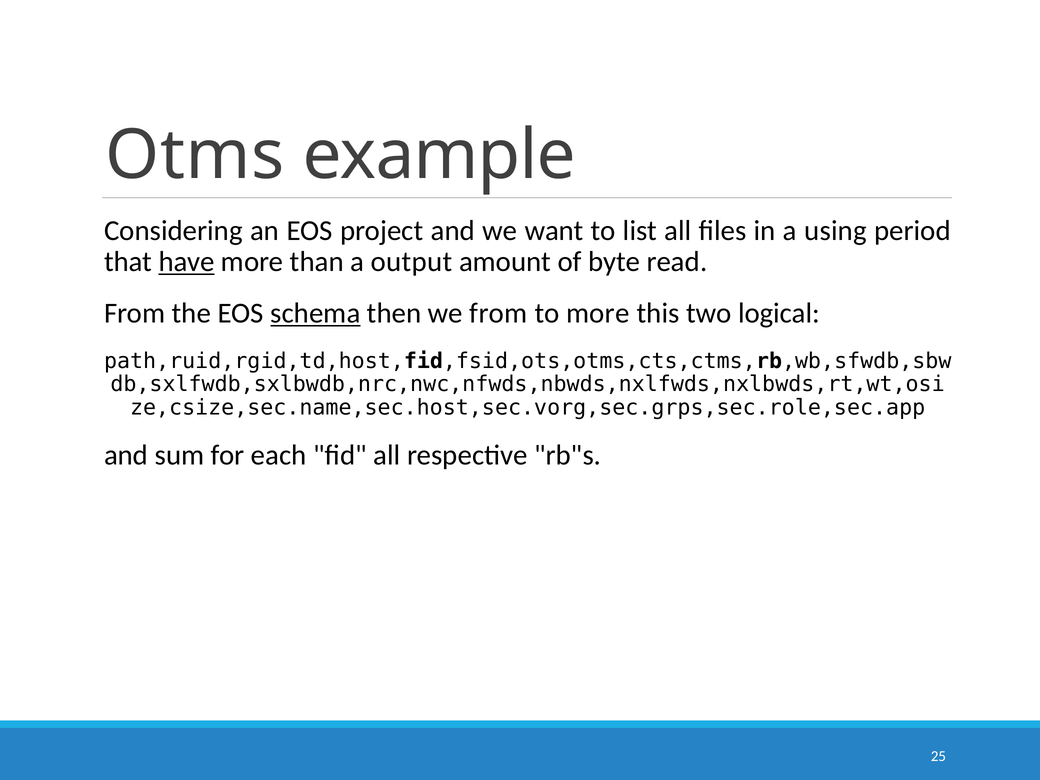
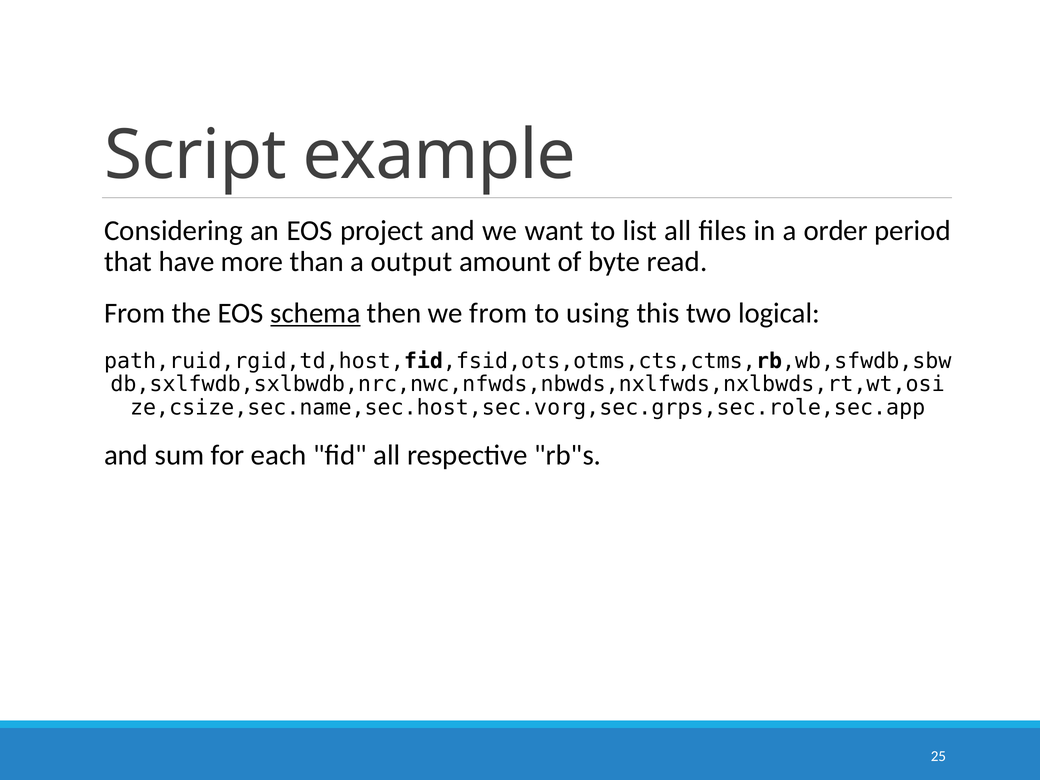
Otms: Otms -> Script (195, 155)
using: using -> order (836, 231)
have underline: present -> none (187, 262)
to more: more -> using (598, 313)
